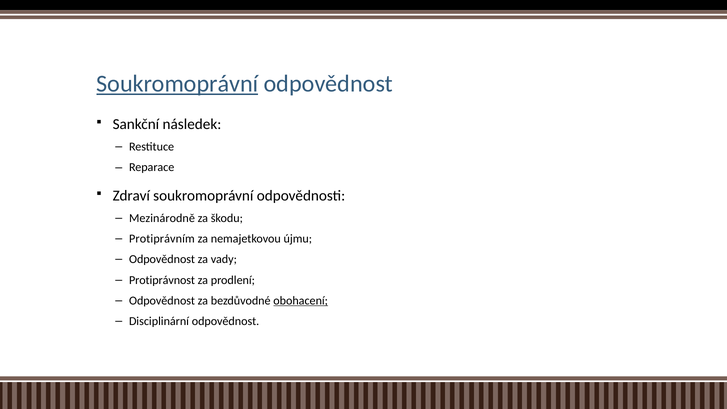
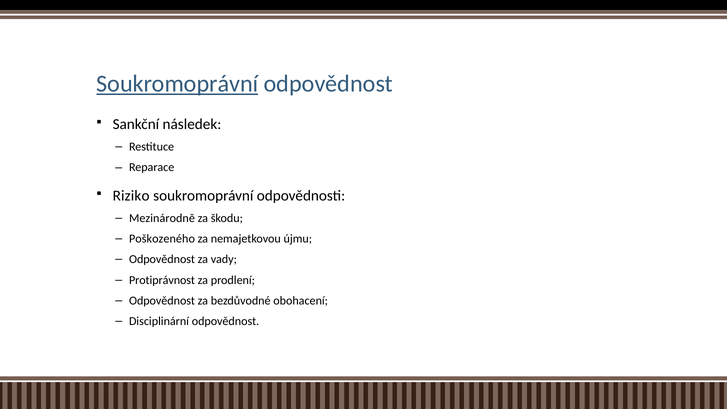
Zdraví: Zdraví -> Riziko (131, 196)
Protiprávním: Protiprávním -> Poškozeného (162, 239)
obohacení underline: present -> none (301, 301)
